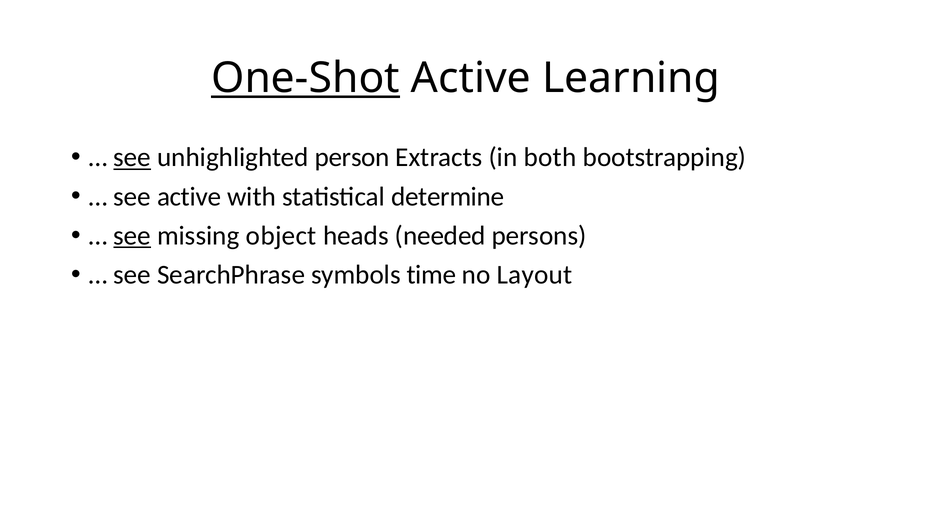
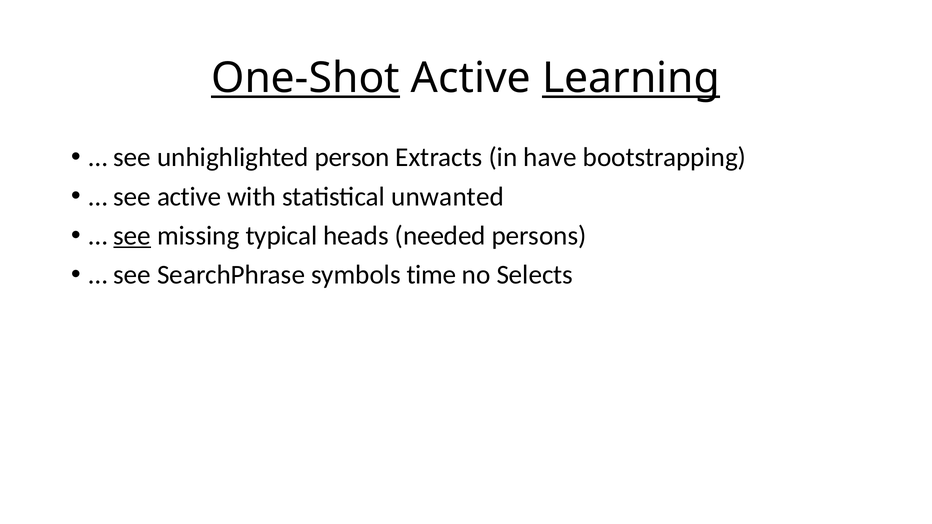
Learning underline: none -> present (631, 78)
see underline: present -> none (132, 158)
both: both -> have (550, 158)
determine: determine -> unwanted (448, 197)
object: object -> typical (281, 236)
Layout: Layout -> Selects (535, 275)
